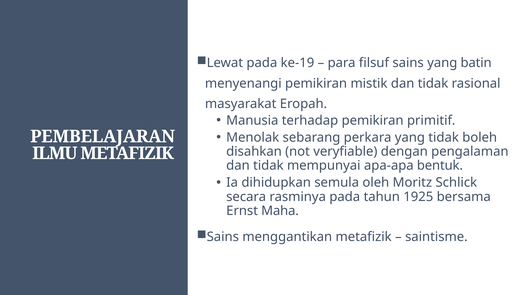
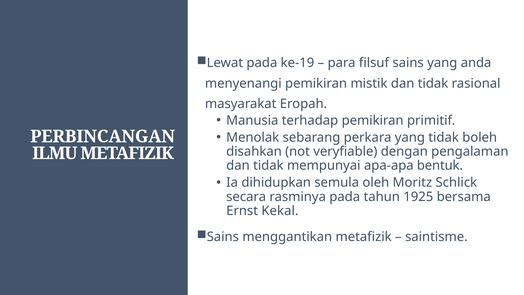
batin: batin -> anda (476, 63)
PEMBELAJARAN: PEMBELAJARAN -> PERBINCANGAN (103, 136)
Maha: Maha -> Kekal (280, 211)
